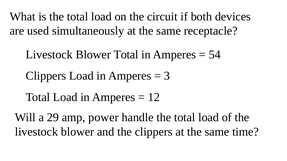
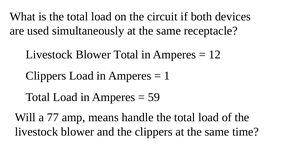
54: 54 -> 12 (215, 55)
3: 3 -> 1 (167, 76)
12: 12 -> 59 (154, 97)
29: 29 -> 77 (53, 118)
power: power -> means (104, 118)
